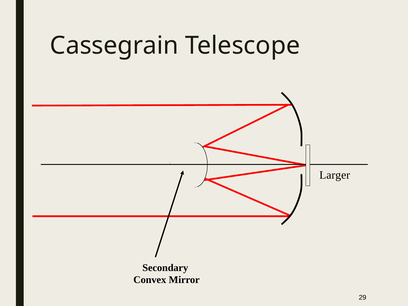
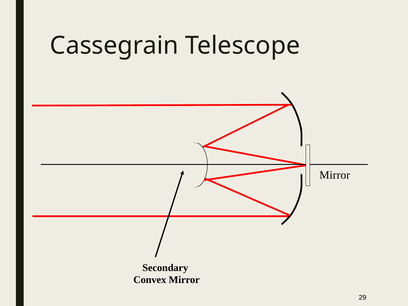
Larger: Larger -> Mirror (335, 175)
